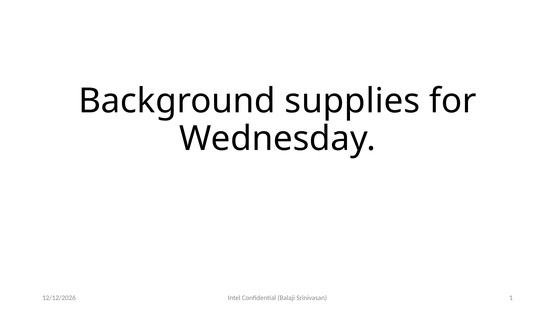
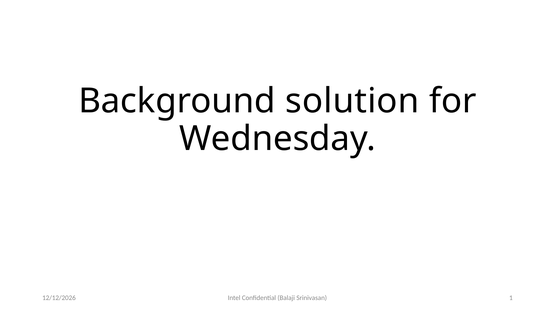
supplies: supplies -> solution (352, 101)
